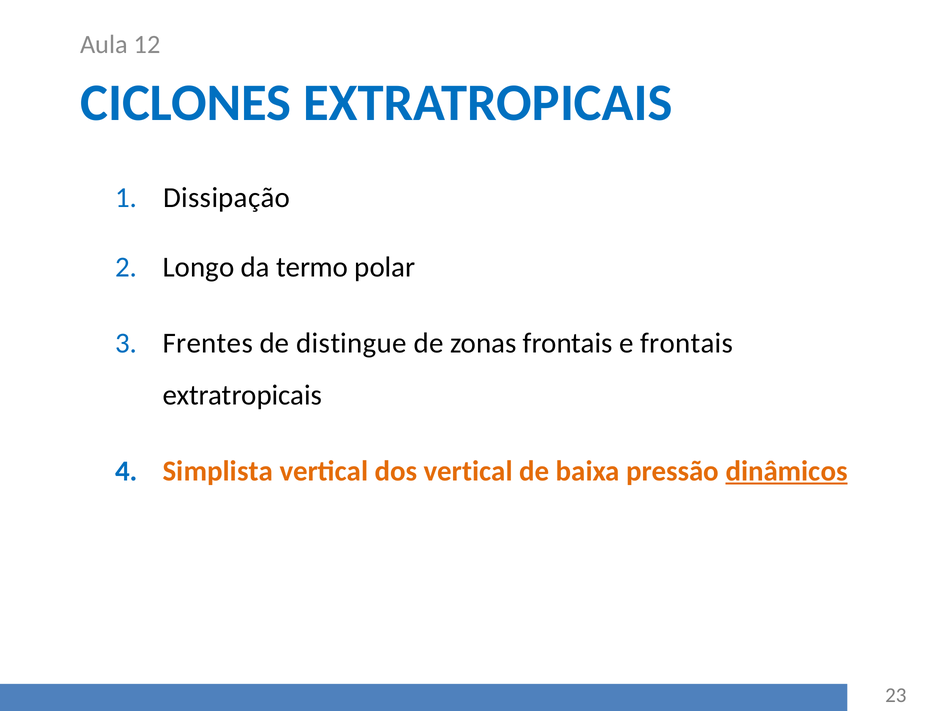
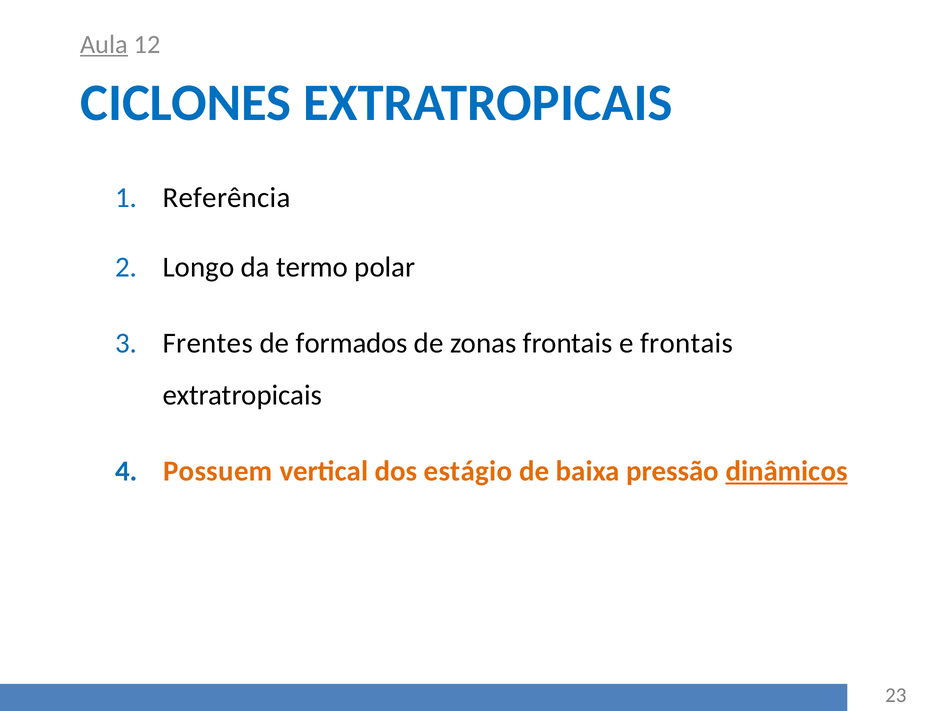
Aula underline: none -> present (104, 44)
Dissipação: Dissipação -> Referência (227, 198)
distingue: distingue -> formados (352, 343)
Simplista: Simplista -> Possuem (218, 471)
dos vertical: vertical -> estágio (468, 471)
